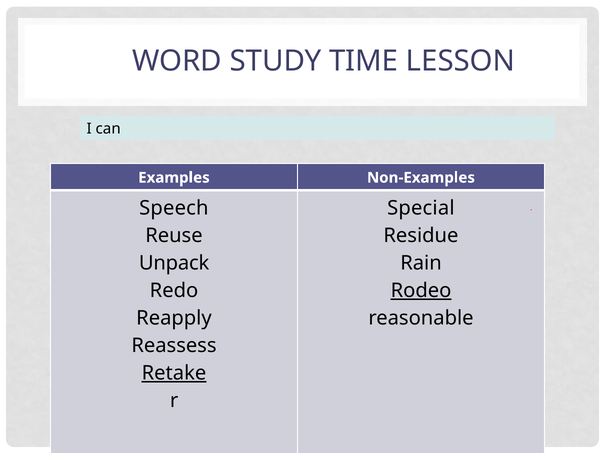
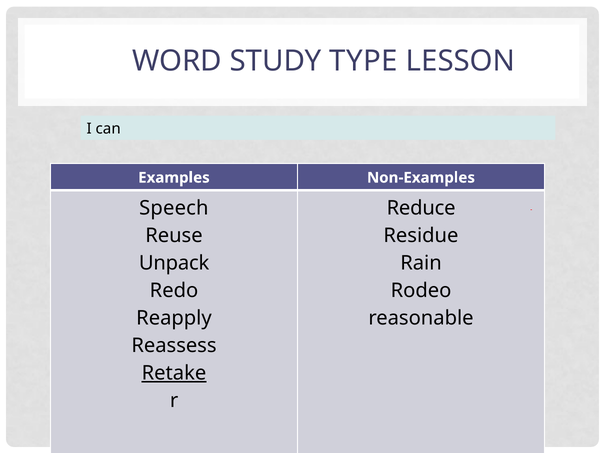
TIME: TIME -> TYPE (363, 61)
Special: Special -> Reduce (421, 208)
Rodeo underline: present -> none (421, 291)
